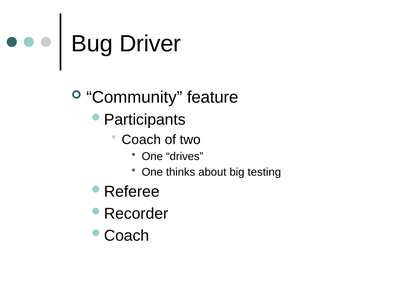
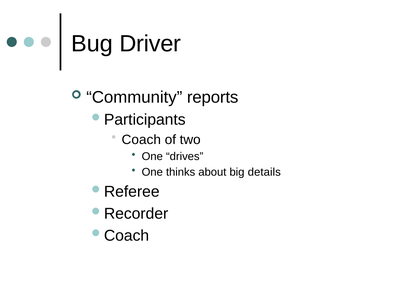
feature: feature -> reports (213, 97)
testing: testing -> details (264, 172)
